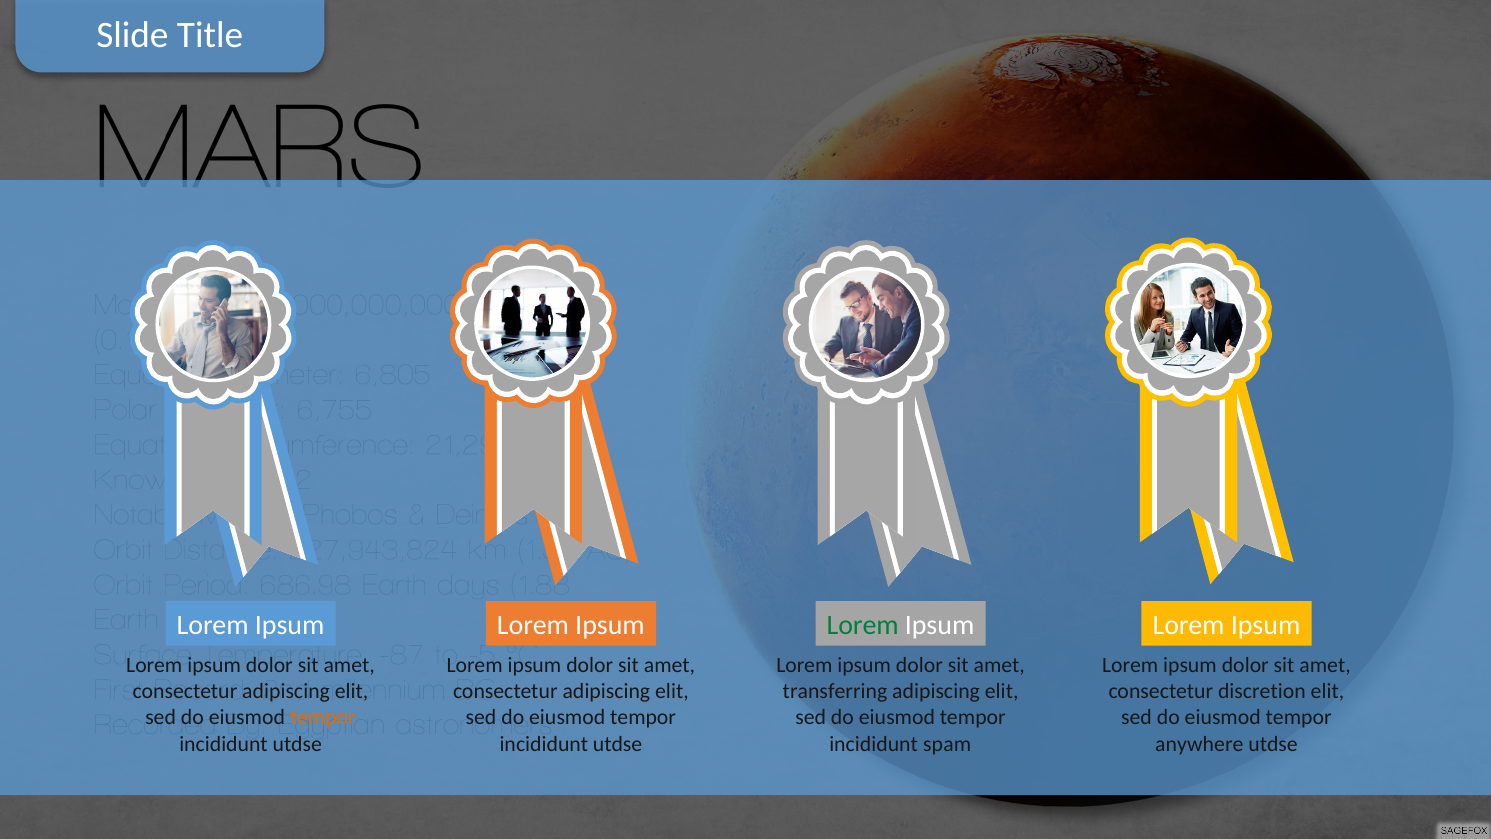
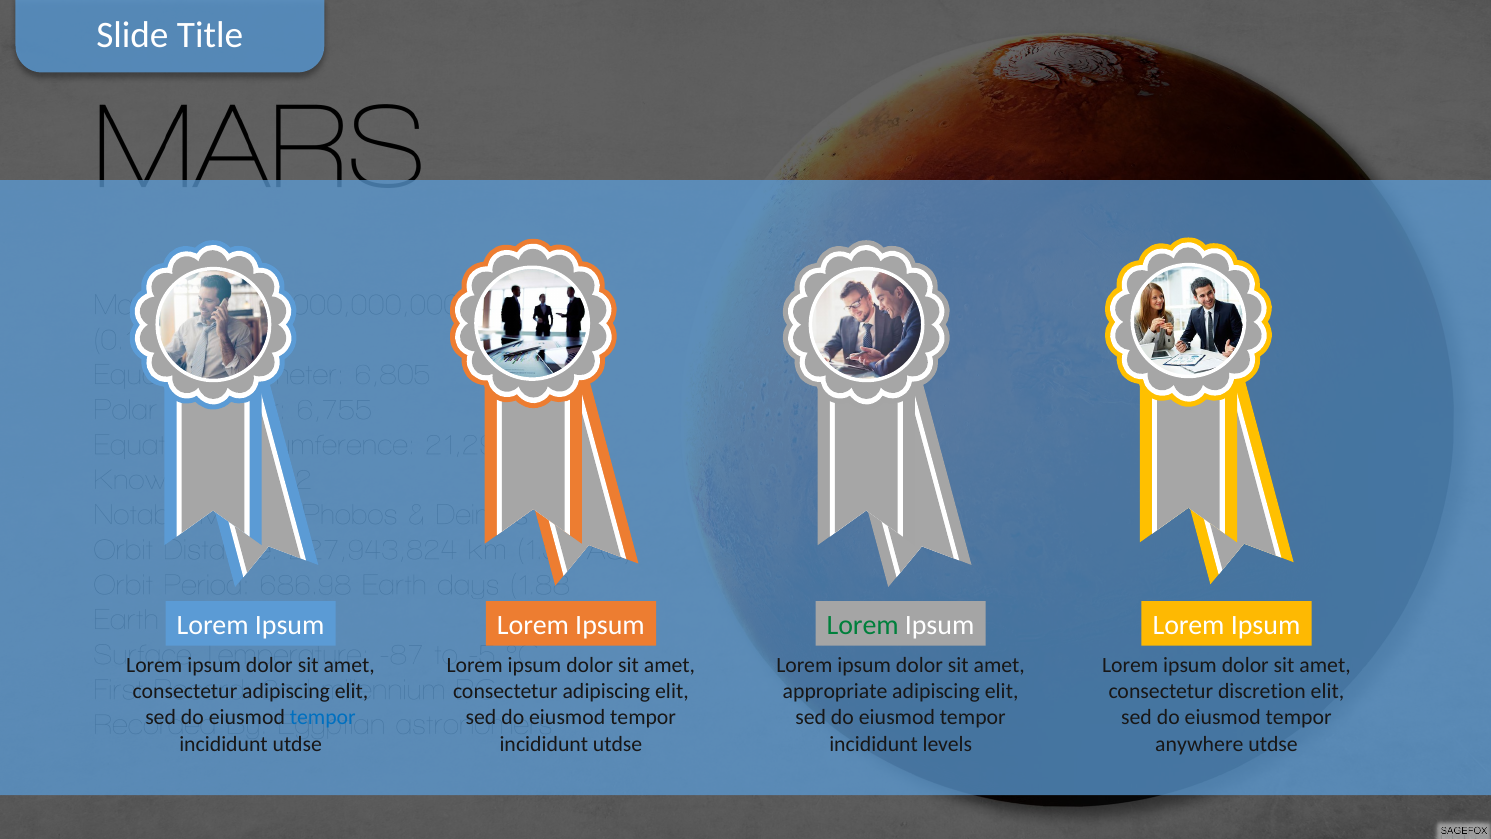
transferring: transferring -> appropriate (835, 691)
tempor colour: orange -> blue (323, 718)
spam: spam -> levels (947, 744)
